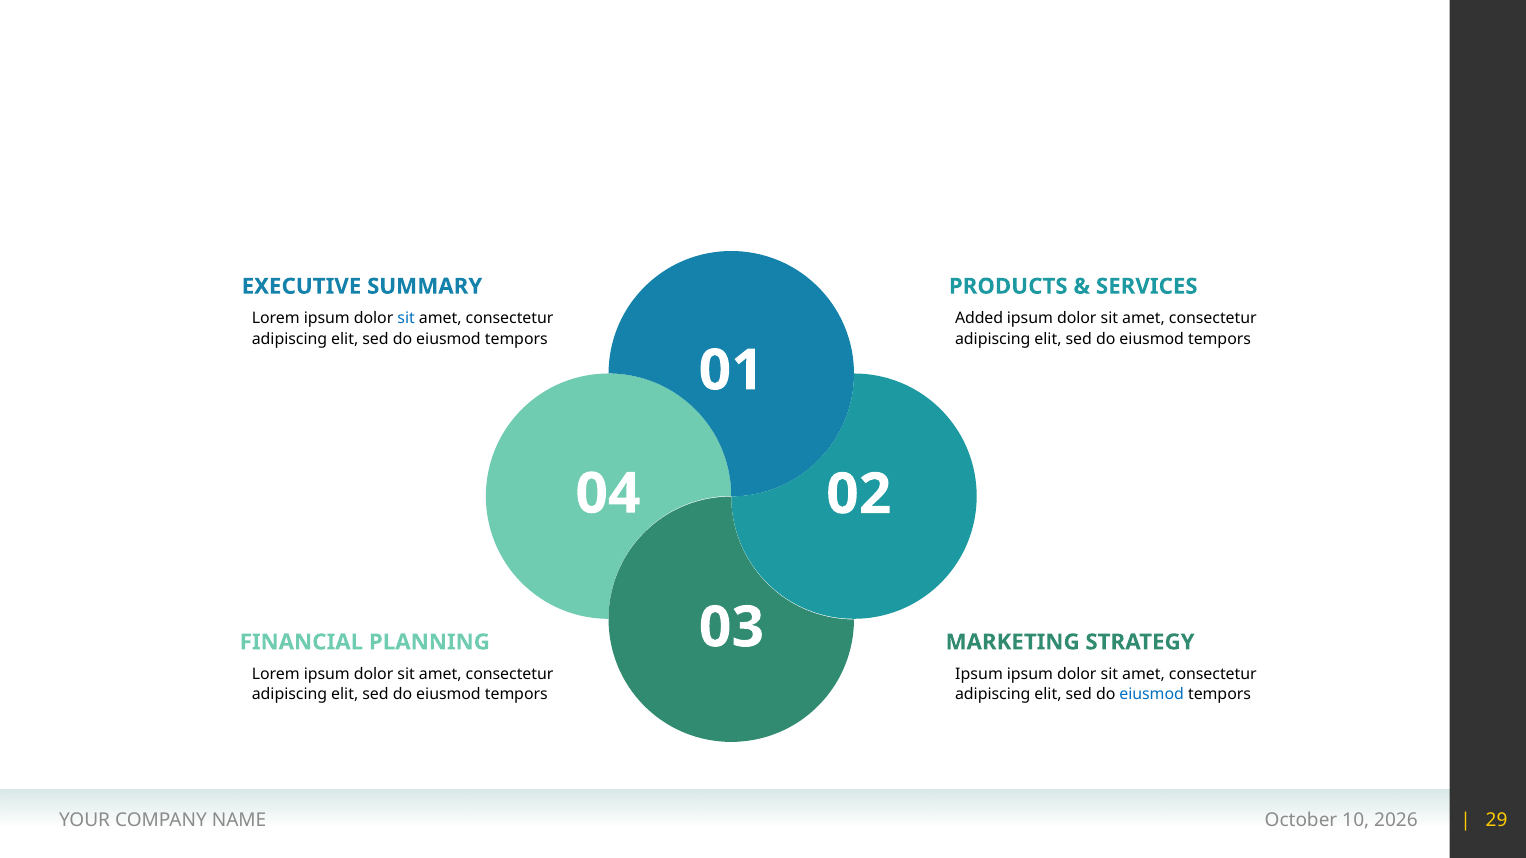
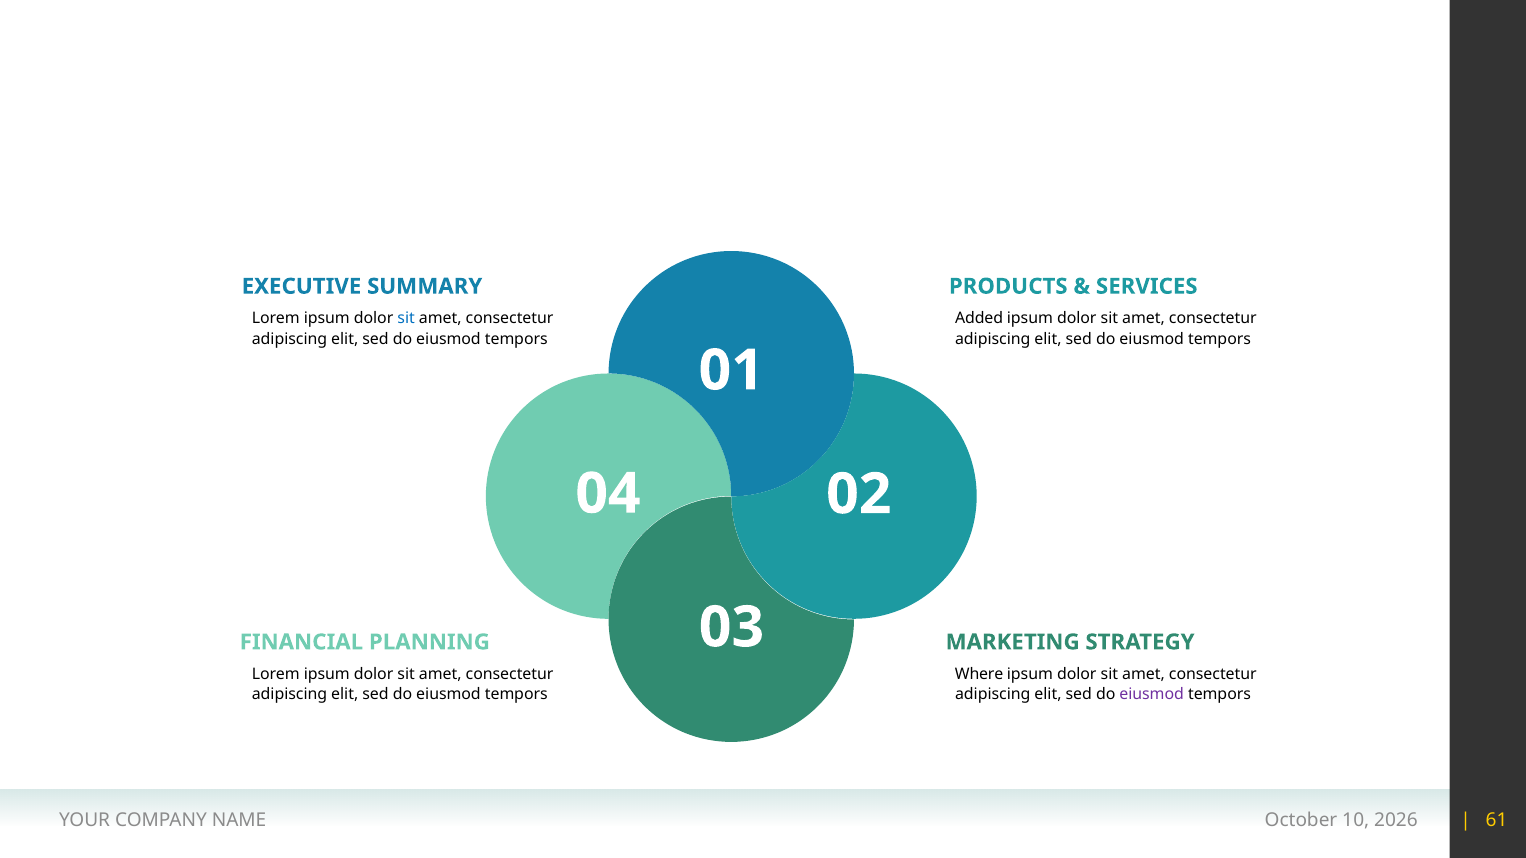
Ipsum: Ipsum -> Where (979, 675)
eiusmod colour: blue -> purple (1152, 695)
29: 29 -> 61 (1497, 821)
